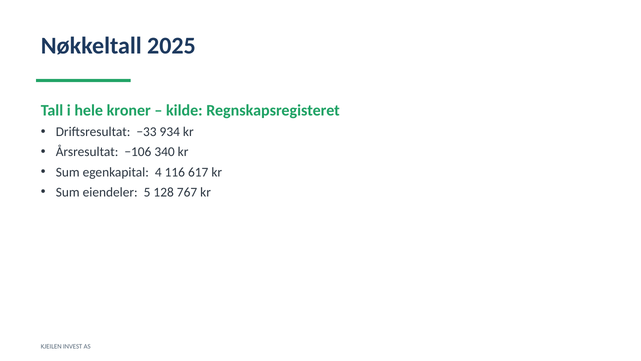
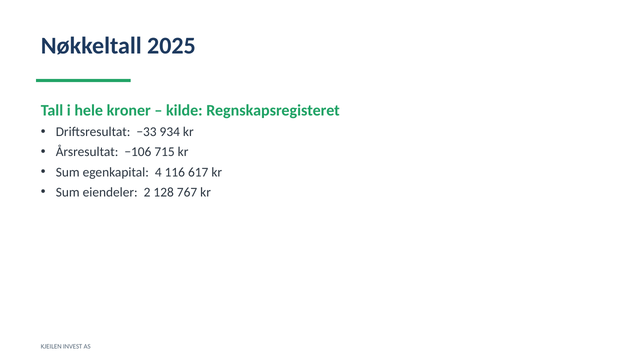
340: 340 -> 715 (165, 152)
5: 5 -> 2 (147, 192)
